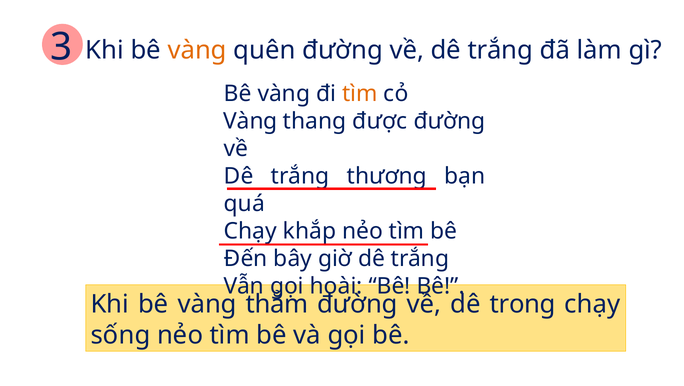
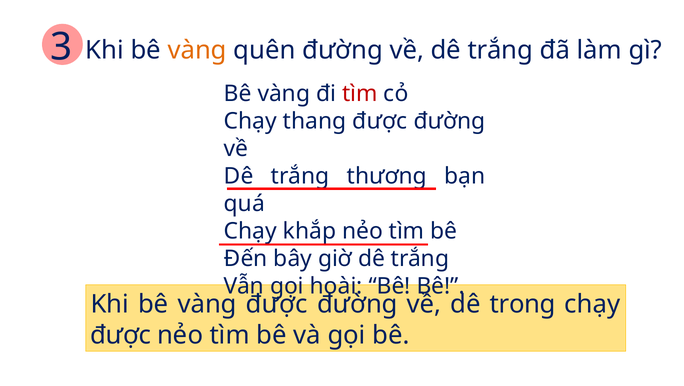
tìm colour: orange -> red (360, 94)
Vàng: Vàng -> Chạy (250, 121)
vàng thẳm: thẳm -> được (277, 304)
sống: sống -> được (121, 335)
